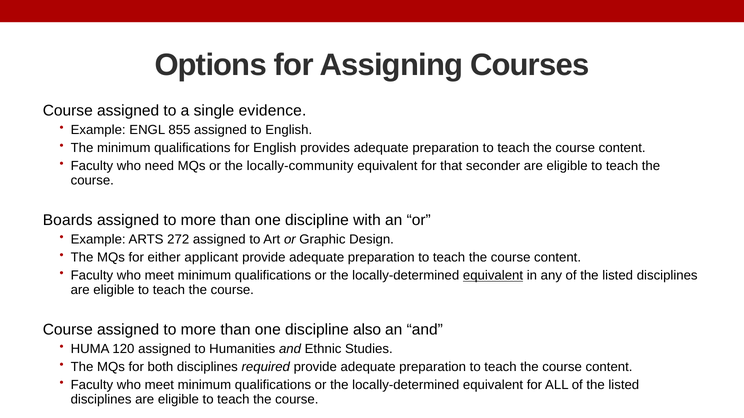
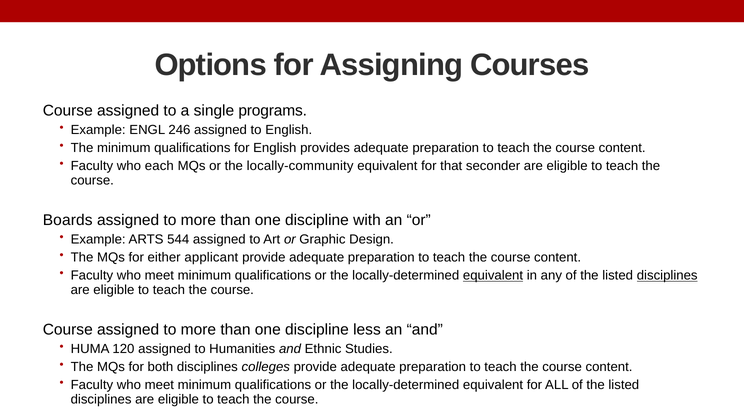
evidence: evidence -> programs (273, 111)
855: 855 -> 246 (179, 130)
need: need -> each (159, 166)
272: 272 -> 544 (178, 240)
disciplines underline: none -> present (667, 276)
also: also -> less (367, 330)
required: required -> colleges (266, 367)
